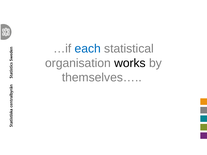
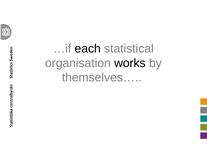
each colour: blue -> black (88, 49)
